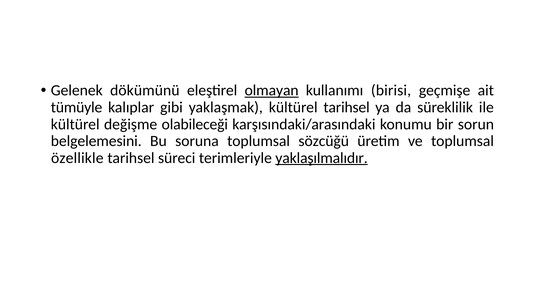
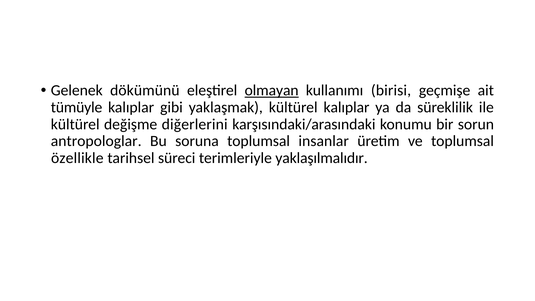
kültürel tarihsel: tarihsel -> kalıplar (347, 107)
olabileceği: olabileceği -> diğerlerini (195, 124)
belgelemesini: belgelemesini -> antropologlar (96, 141)
sözcüğü: sözcüğü -> insanlar (324, 141)
yaklaşılmalıdır underline: present -> none (322, 158)
